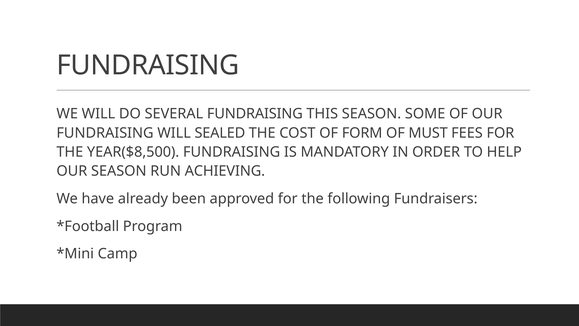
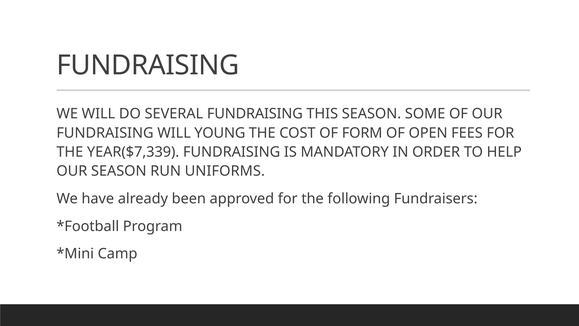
SEALED: SEALED -> YOUNG (220, 133)
MUST: MUST -> OPEN (428, 133)
YEAR($8,500: YEAR($8,500 -> YEAR($7,339 (133, 152)
ACHIEVING: ACHIEVING -> UNIFORMS (225, 171)
